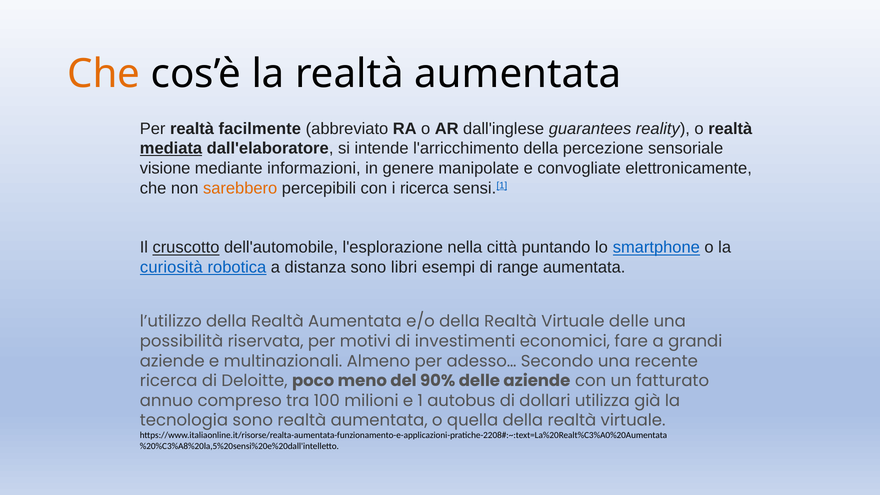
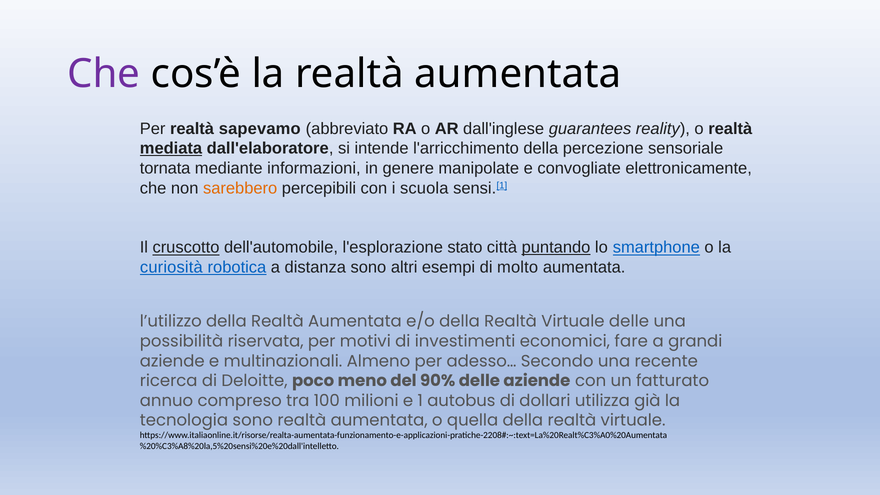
Che colour: orange -> purple (104, 74)
facilmente: facilmente -> sapevamo (260, 129)
visione: visione -> tornata (165, 168)
i ricerca: ricerca -> scuola (424, 188)
nella: nella -> stato (465, 248)
puntando underline: none -> present (556, 248)
libri: libri -> altri (404, 267)
range: range -> molto (518, 267)
